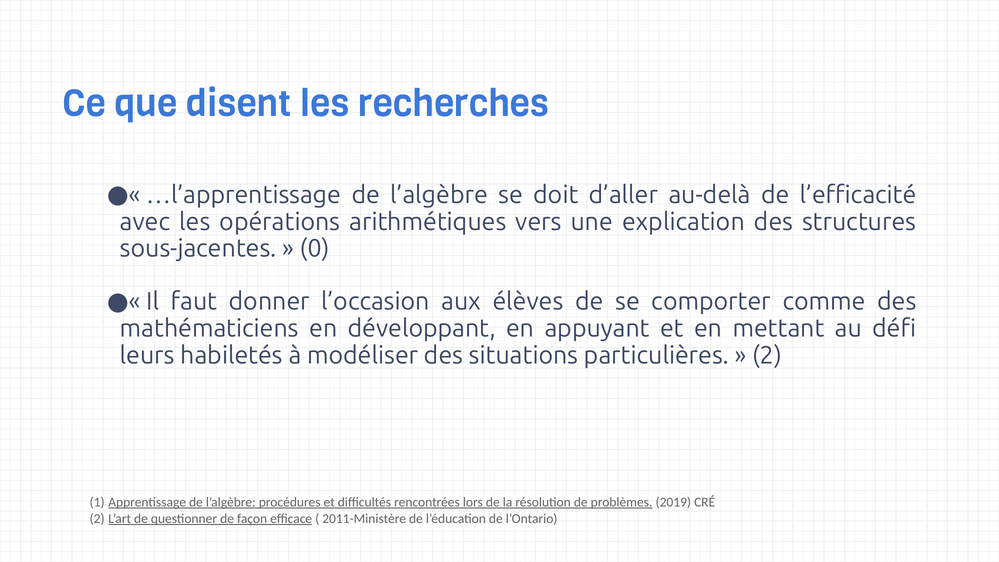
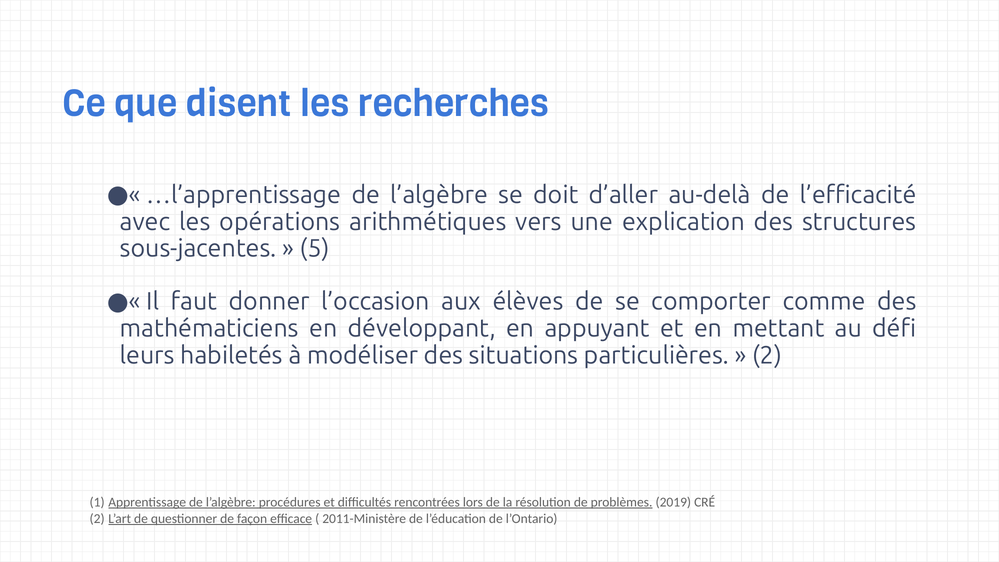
0: 0 -> 5 (315, 249)
